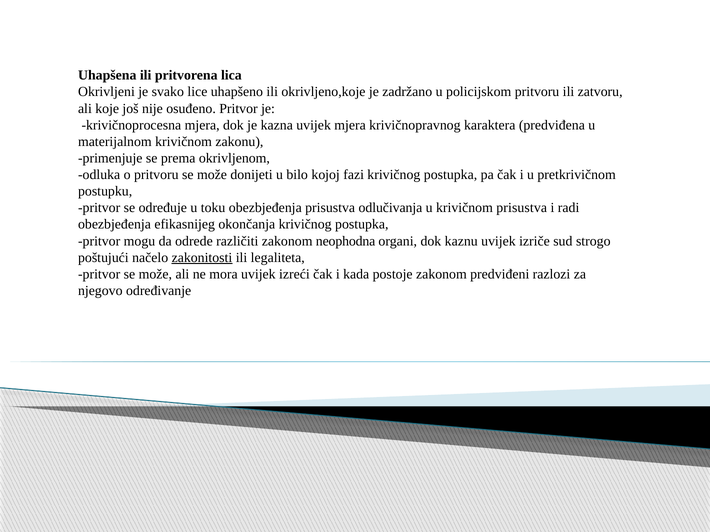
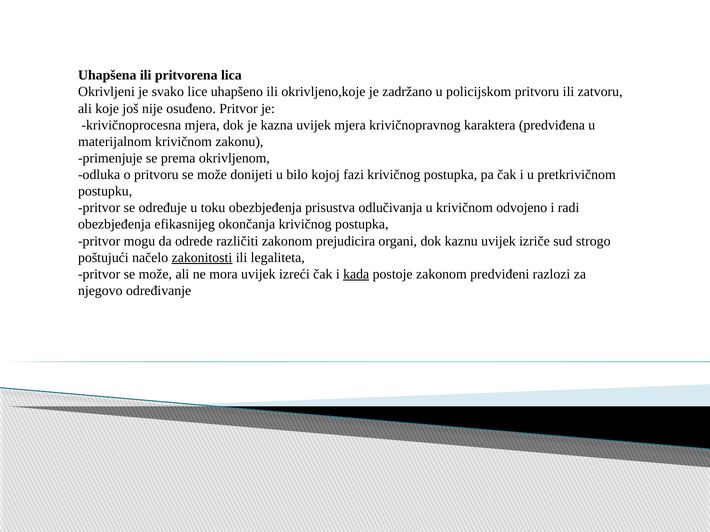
krivičnom prisustva: prisustva -> odvojeno (522, 208)
neophodna: neophodna -> prejudicira (346, 241)
kada underline: none -> present (356, 274)
